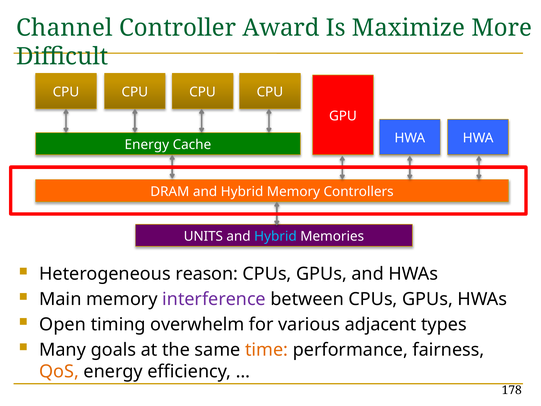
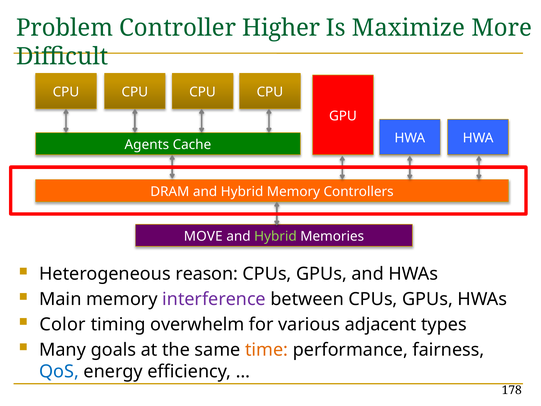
Channel: Channel -> Problem (65, 28)
Award: Award -> Higher (281, 28)
Energy: Energy -> Agents (147, 145)
UNITS: UNITS -> MOVE (203, 236)
Hybrid colour: light blue -> light green (275, 236)
Open: Open -> Color (63, 324)
QoS colour: orange -> blue (59, 371)
